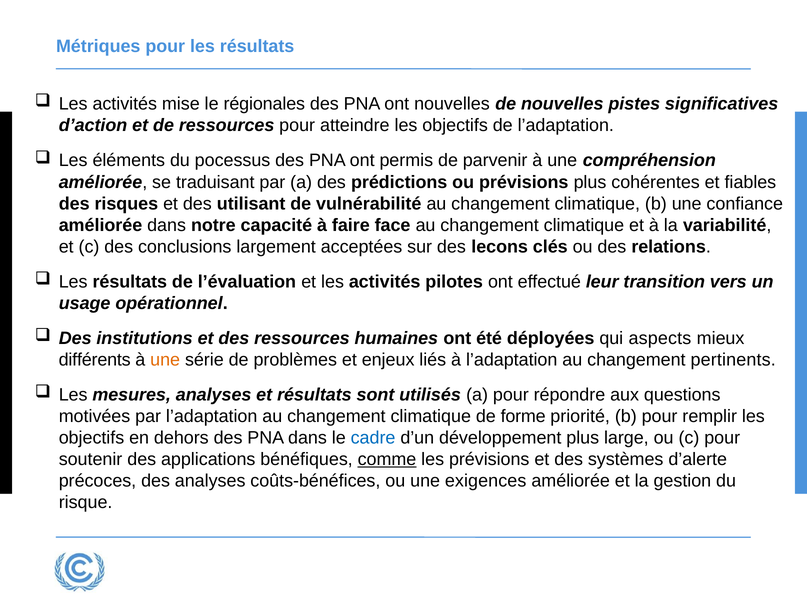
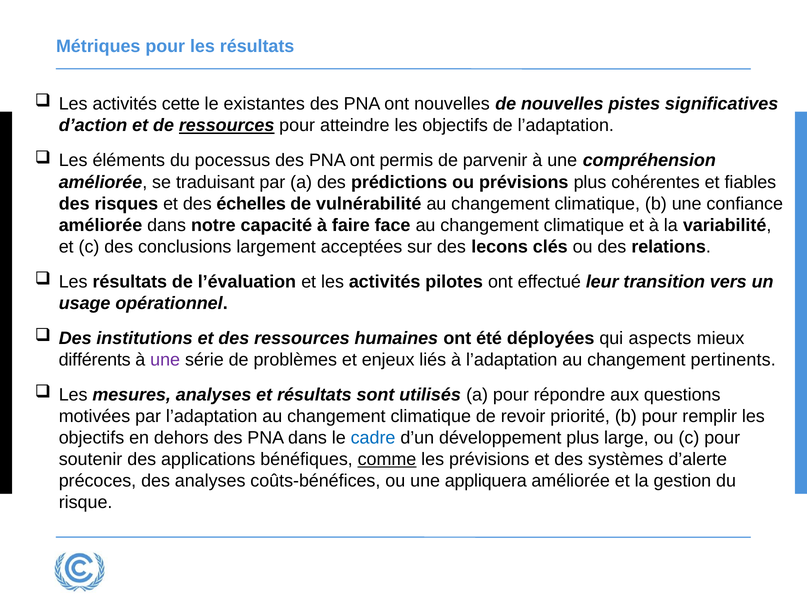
mise: mise -> cette (181, 104)
régionales: régionales -> existantes (264, 104)
ressources underline: none -> present (227, 125)
utilisant: utilisant -> échelles (251, 203)
une colour: orange -> purple (165, 359)
forme: forme -> revoir (523, 416)
exigences: exigences -> appliquera (486, 480)
